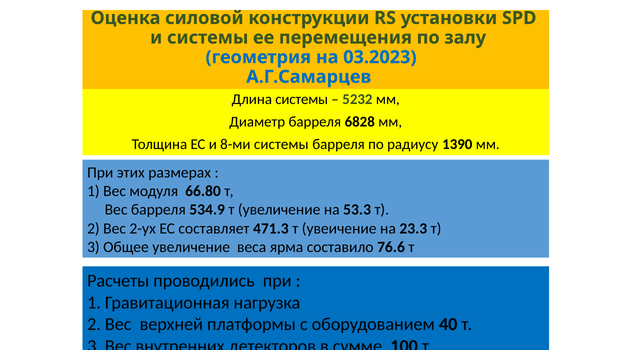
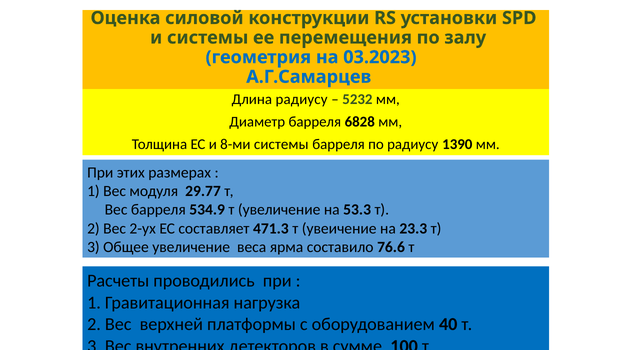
Длина системы: системы -> радиусу (302, 99)
66.80: 66.80 -> 29.77 (203, 191)
